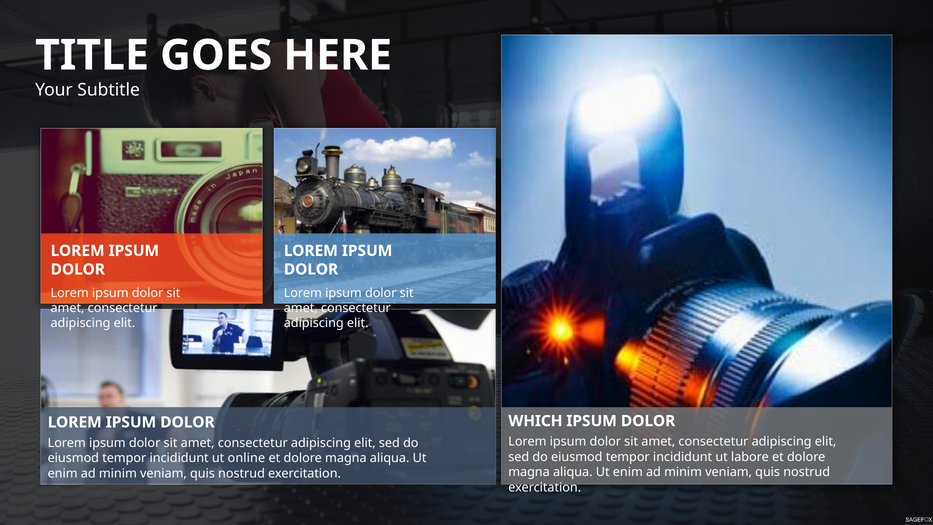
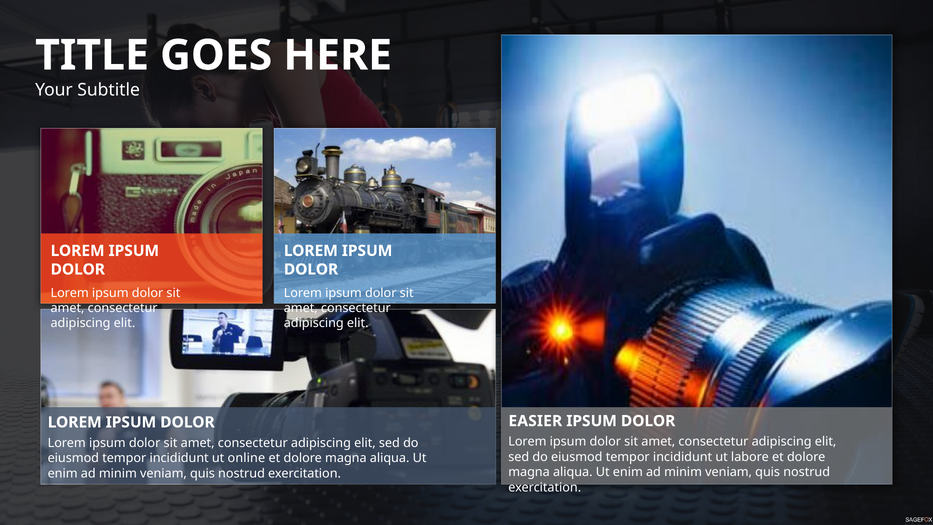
WHICH: WHICH -> EASIER (535, 421)
